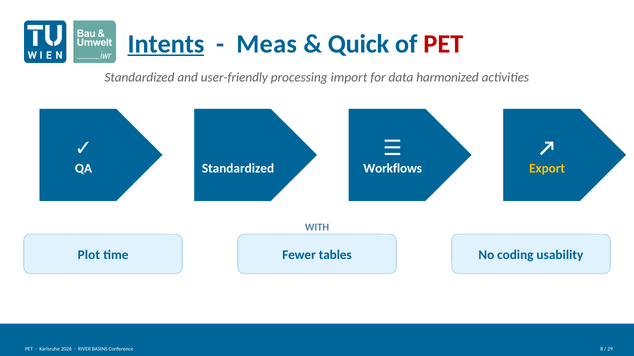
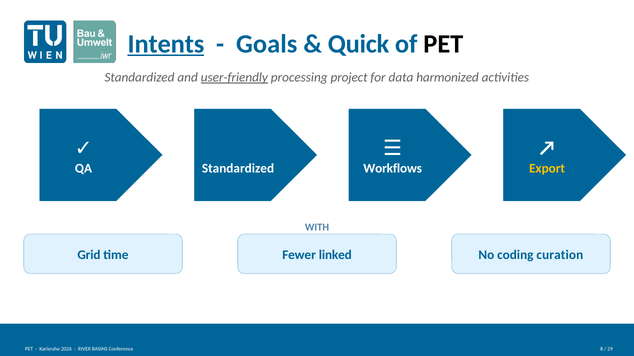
Meas: Meas -> Goals (267, 44)
PET colour: red -> black (443, 44)
user-friendly underline: none -> present (234, 78)
import: import -> project (349, 78)
Plot: Plot -> Grid (89, 255)
tables: tables -> linked (335, 255)
usability: usability -> curation (560, 255)
